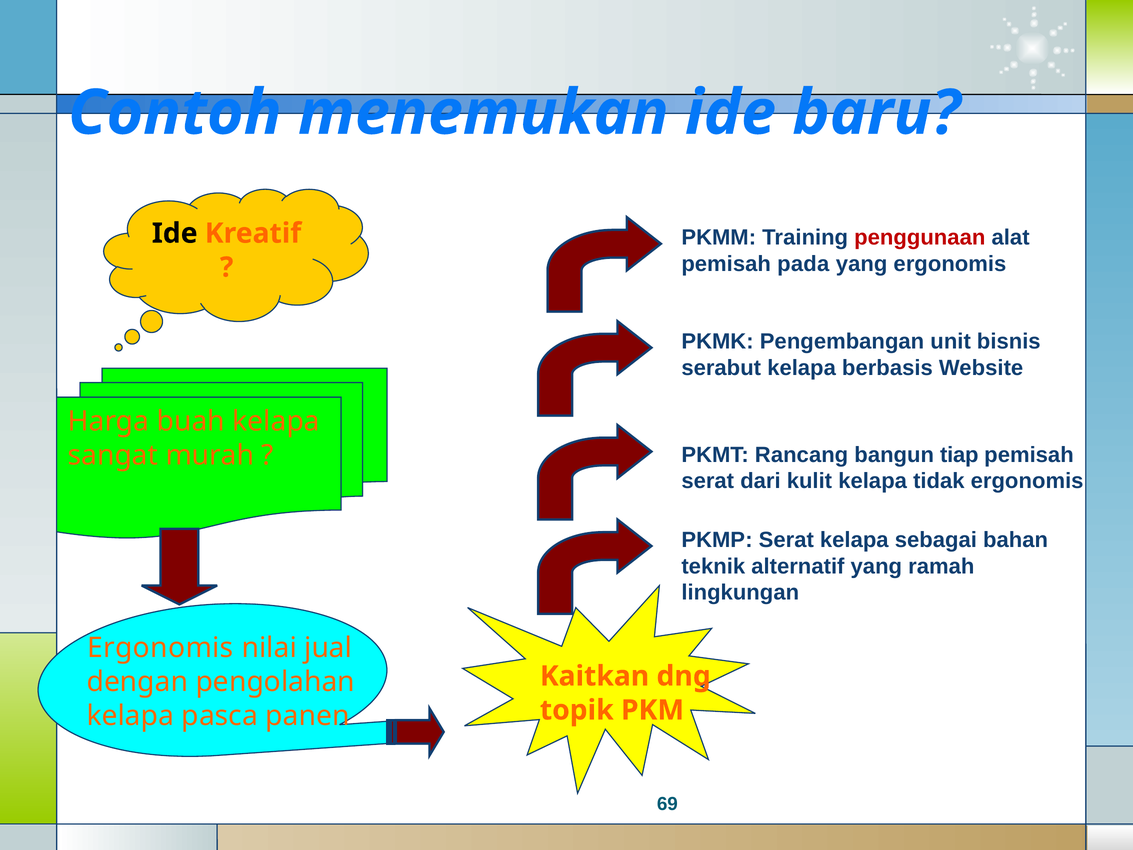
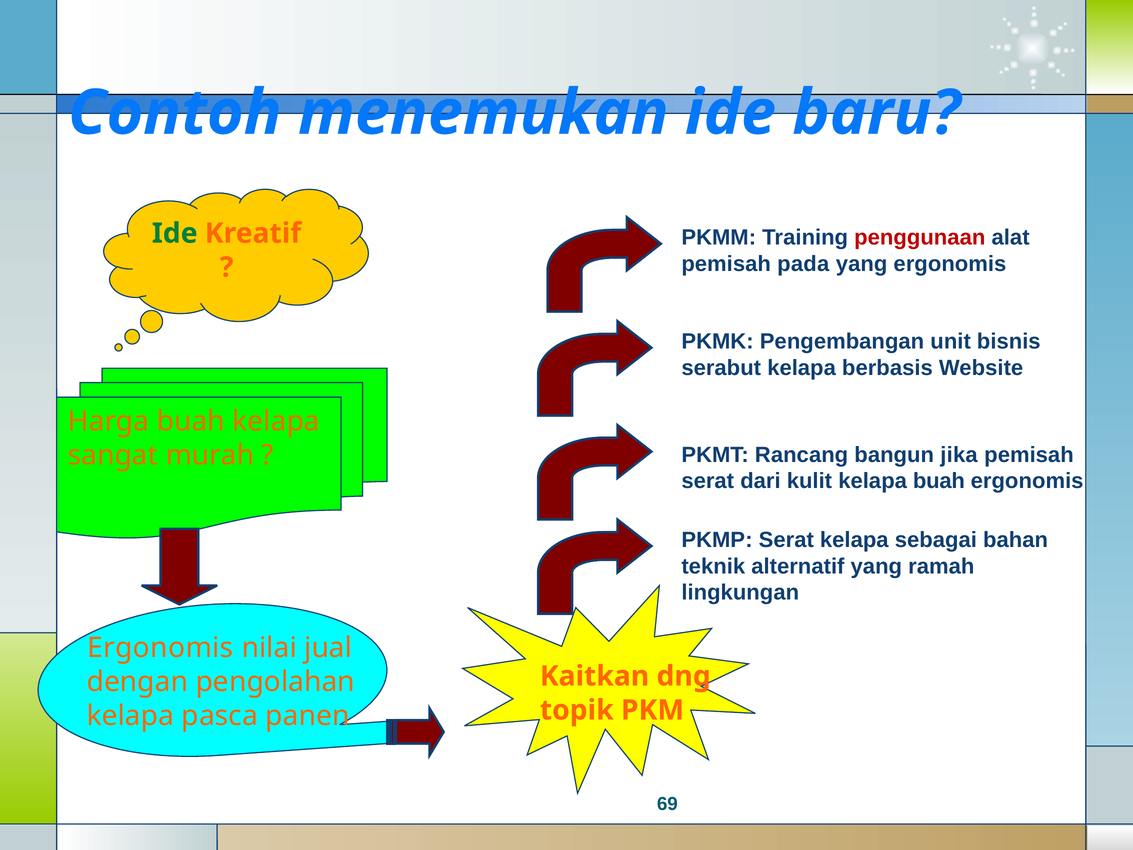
Ide colour: black -> green (175, 233)
tiap: tiap -> jika (959, 455)
kelapa tidak: tidak -> buah (939, 481)
